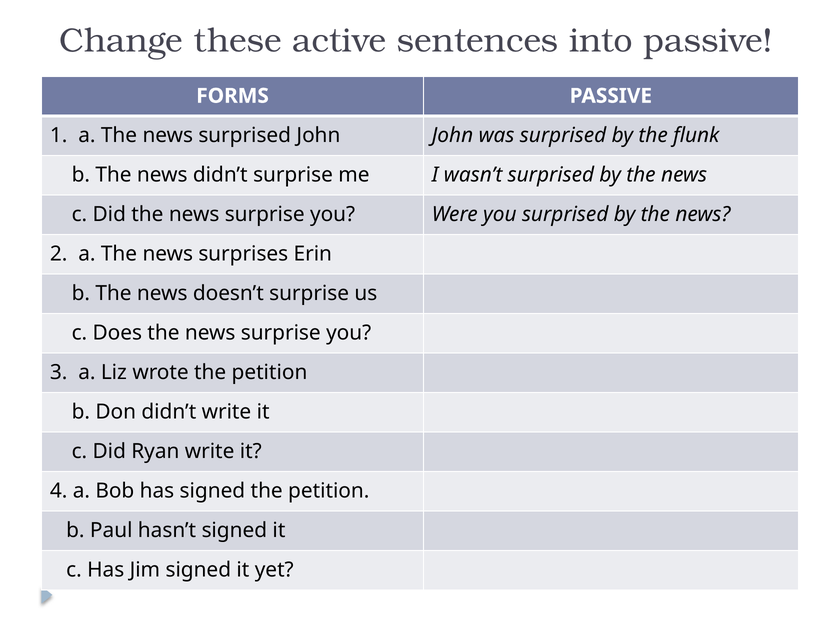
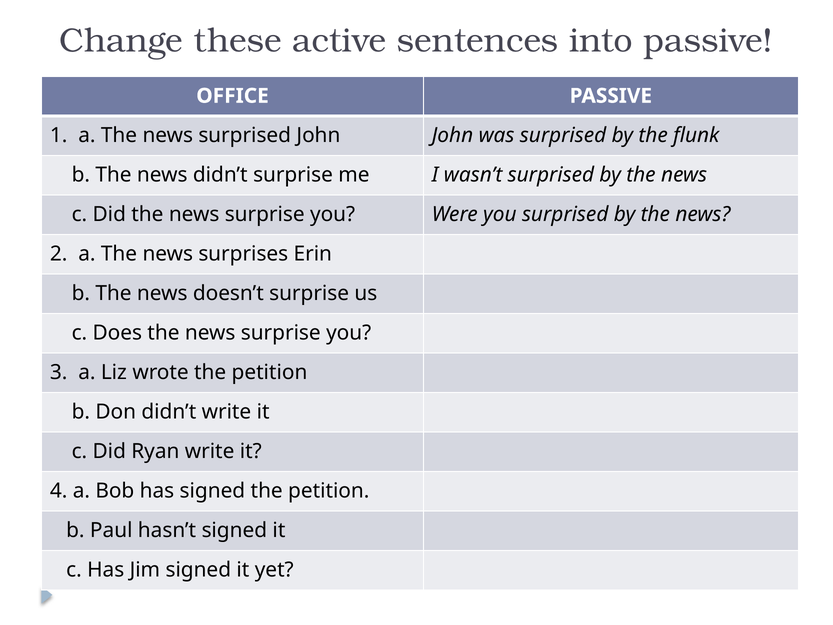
FORMS: FORMS -> OFFICE (233, 96)
